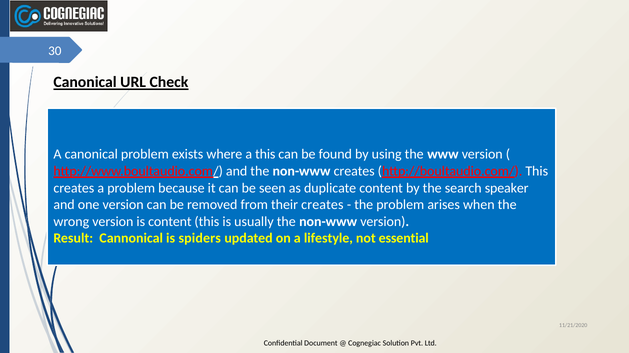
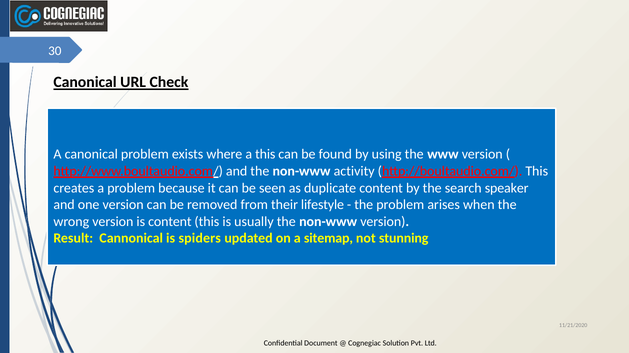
non-www creates: creates -> activity (354, 171)
their creates: creates -> lifestyle (323, 205)
lifestyle: lifestyle -> sitemap (328, 239)
essential: essential -> stunning (404, 239)
